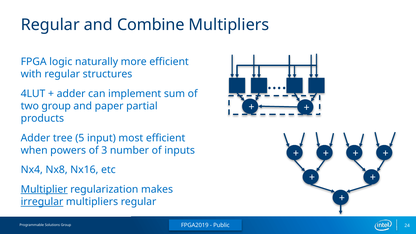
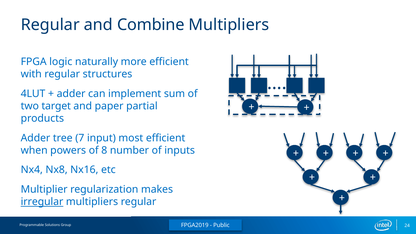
two group: group -> target (56, 106)
5: 5 -> 7 (80, 138)
3: 3 -> 8 (104, 150)
Multiplier underline: present -> none (44, 189)
